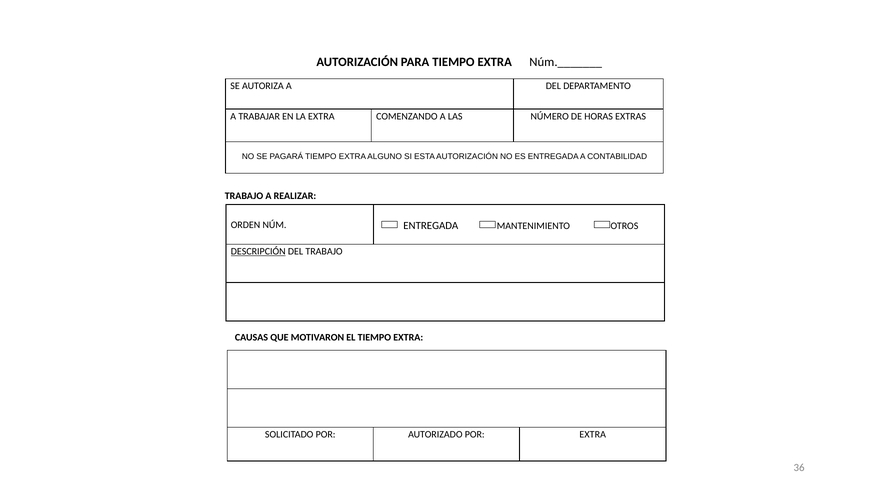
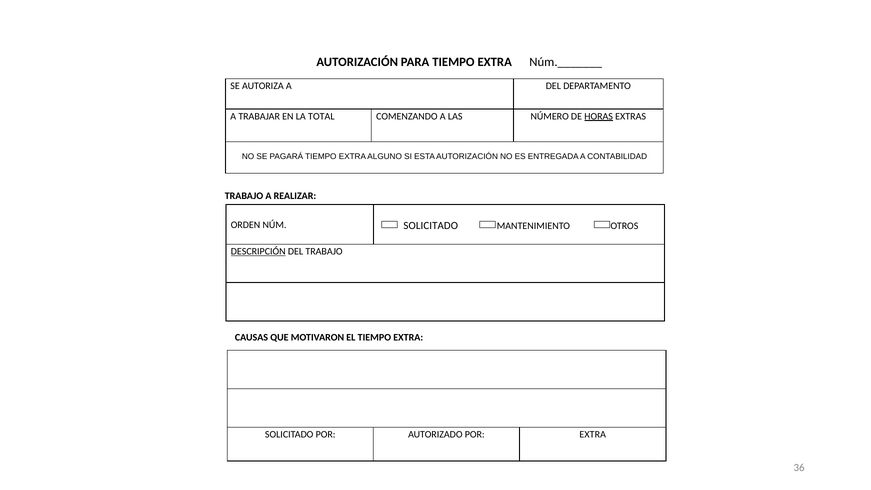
LA EXTRA: EXTRA -> TOTAL (321, 116)
HORAS underline: none -> present (599, 116)
NÚM ENTREGADA: ENTREGADA -> SOLICITADO (431, 225)
